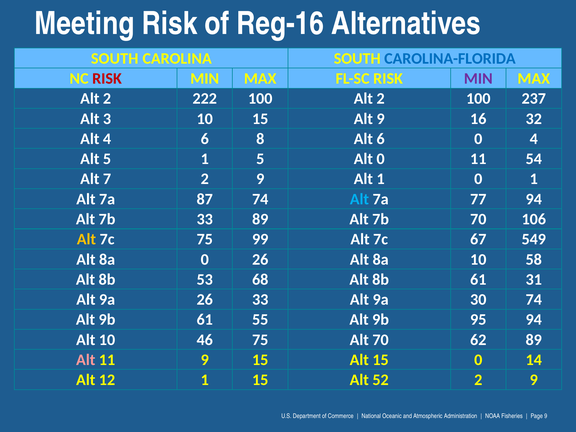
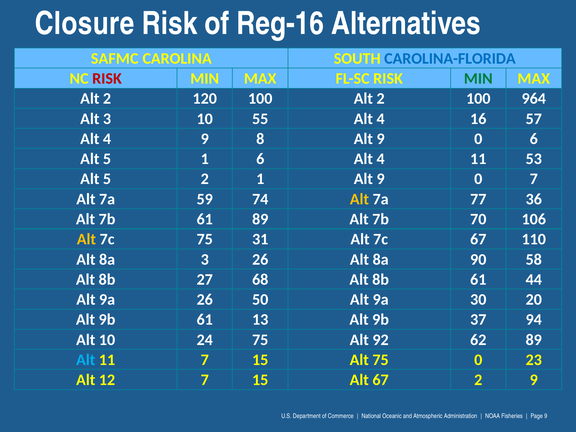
Meeting: Meeting -> Closure (84, 24)
SOUTH: SOUTH -> SAFMC (115, 58)
MIN colour: purple -> green (478, 79)
222: 222 -> 120 (205, 99)
237: 237 -> 964 (534, 99)
10 15: 15 -> 55 (260, 119)
9: 9 -> 4 (381, 119)
32: 32 -> 57 (534, 119)
4 6: 6 -> 9 (205, 139)
8 Alt 6: 6 -> 9 (381, 139)
0 4: 4 -> 6 (534, 139)
1 5: 5 -> 6 (260, 159)
0: 0 -> 4 (381, 159)
54: 54 -> 53 (534, 159)
7: 7 -> 5 (107, 179)
9: 9 -> 1 (260, 179)
1: 1 -> 9 (381, 179)
0 1: 1 -> 7 (534, 179)
87: 87 -> 59 (205, 199)
Alt colour: light blue -> yellow (359, 199)
77 94: 94 -> 36 (534, 199)
7b 33: 33 -> 61 (205, 219)
99: 99 -> 31 (260, 239)
549: 549 -> 110 (534, 239)
8a 0: 0 -> 3 (205, 259)
8a 10: 10 -> 90 (478, 259)
53: 53 -> 27 (205, 279)
31: 31 -> 44 (534, 279)
26 33: 33 -> 50 (260, 300)
30 74: 74 -> 20 (534, 300)
55: 55 -> 13 (260, 320)
95: 95 -> 37 (478, 320)
46: 46 -> 24 (205, 340)
Alt 70: 70 -> 92 (381, 340)
Alt colour: pink -> light blue (86, 360)
11 9: 9 -> 7 (205, 360)
Alt 15: 15 -> 75 (381, 360)
14: 14 -> 23 (534, 360)
12 1: 1 -> 7 (205, 380)
Alt 52: 52 -> 67 (381, 380)
